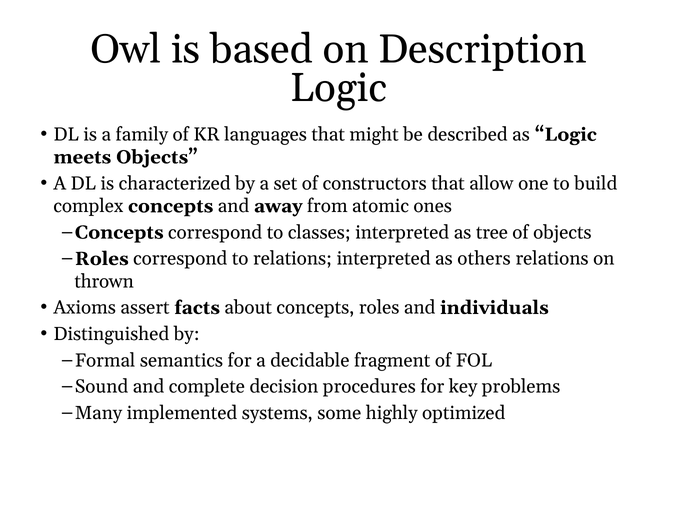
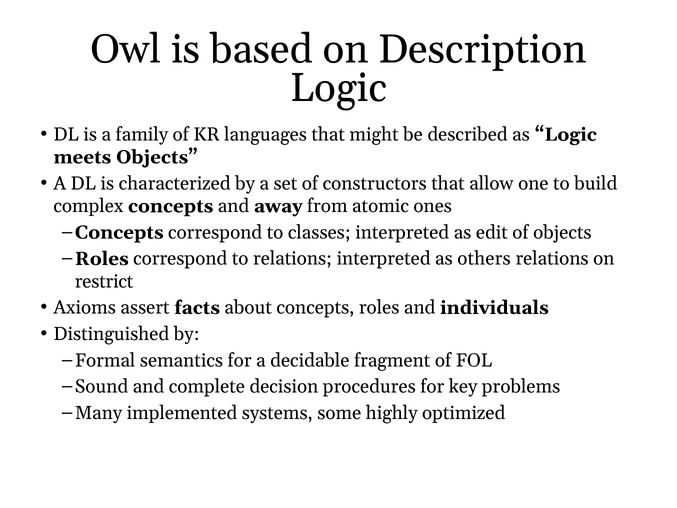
tree: tree -> edit (492, 232)
thrown: thrown -> restrict (104, 281)
